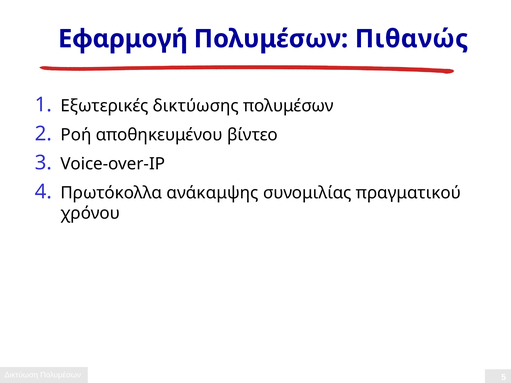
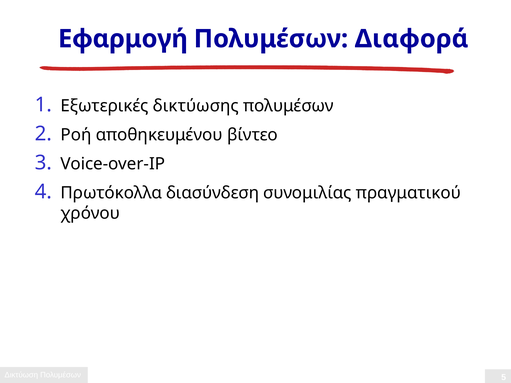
Πιθανώς: Πιθανώς -> Διαφορά (412, 39)
ανάκαμψης: ανάκαμψης -> διασύνδεση (213, 193)
